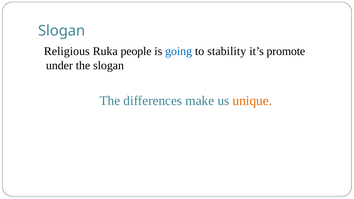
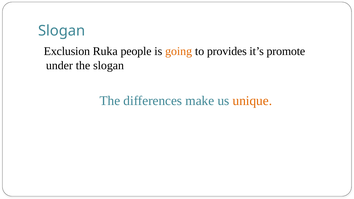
Religious: Religious -> Exclusion (67, 51)
going colour: blue -> orange (179, 51)
stability: stability -> provides (227, 51)
